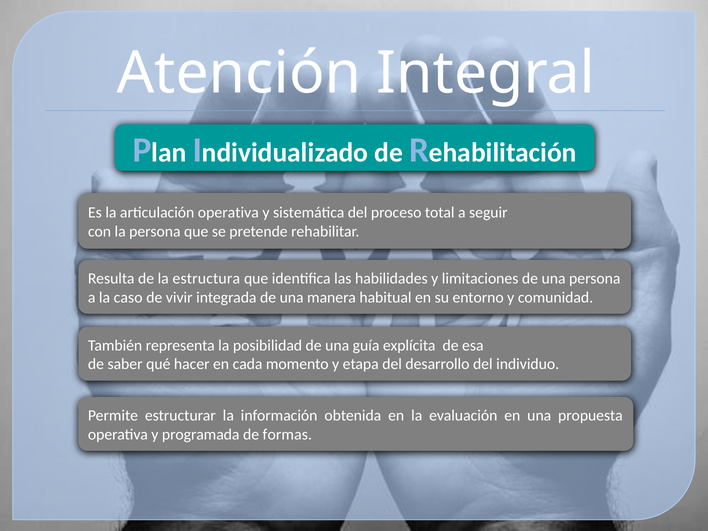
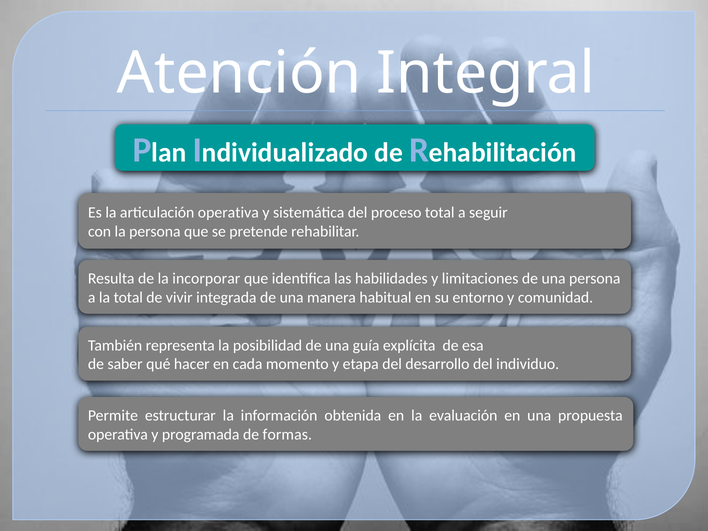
estructura: estructura -> incorporar (206, 278)
la caso: caso -> total (128, 297)
